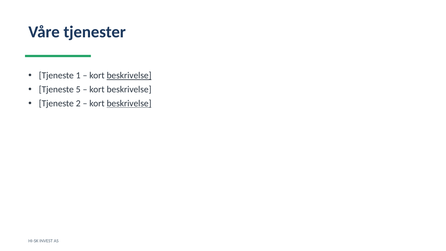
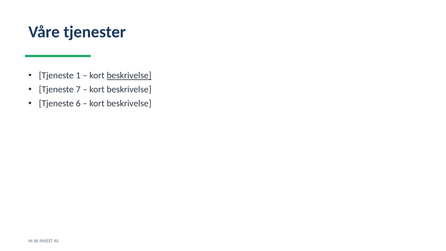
5: 5 -> 7 (78, 89)
2: 2 -> 6 (78, 103)
beskrivelse underline: present -> none (129, 103)
